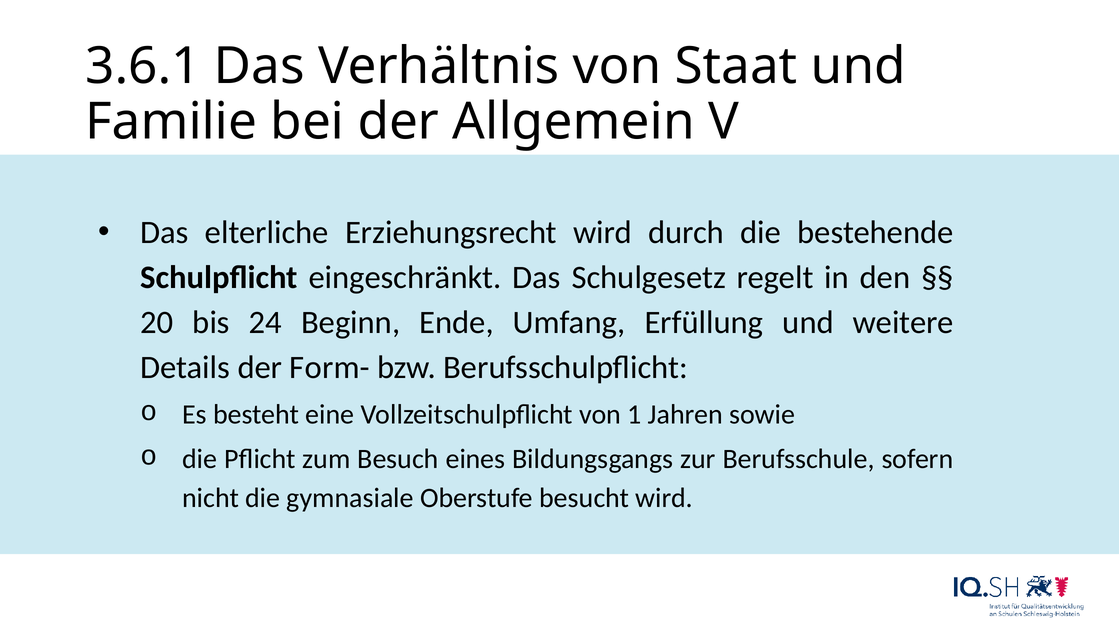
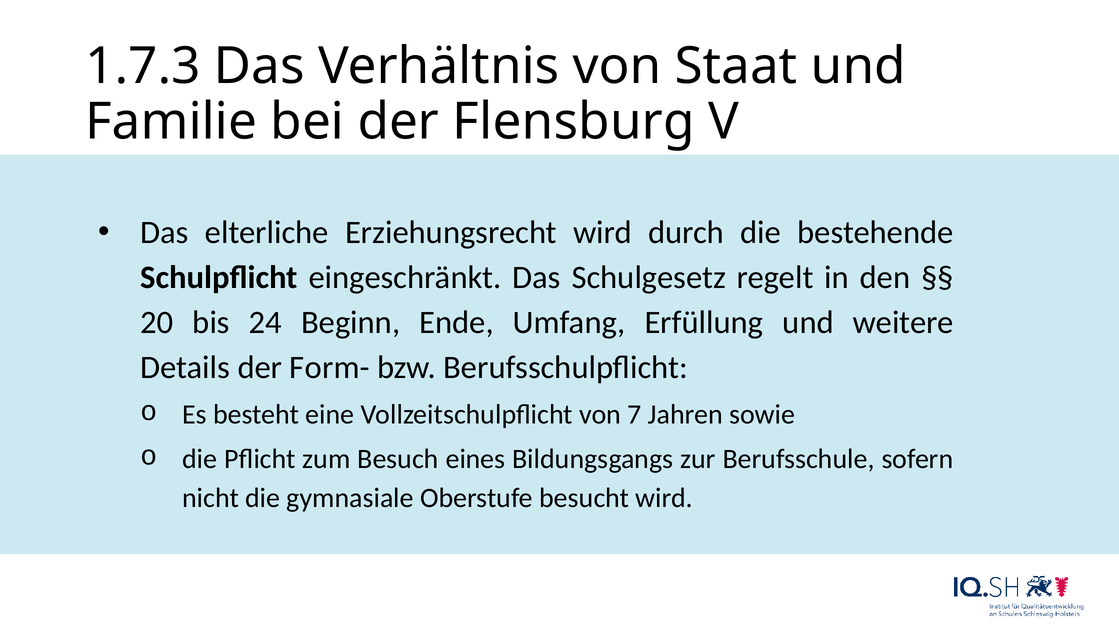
3.6.1: 3.6.1 -> 1.7.3 (143, 66)
Allgemein: Allgemein -> Flensburg (574, 122)
1: 1 -> 7 (634, 414)
